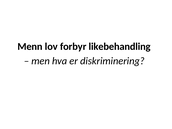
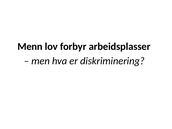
likebehandling: likebehandling -> arbeidsplasser (120, 46)
